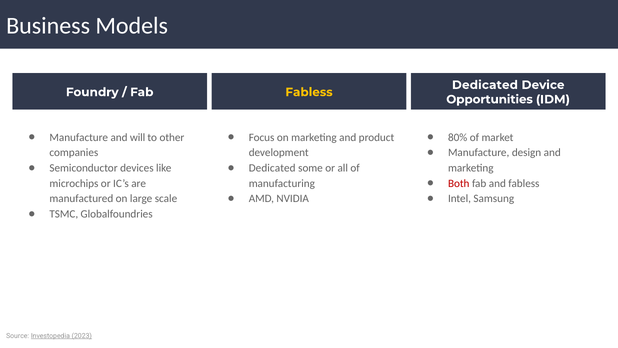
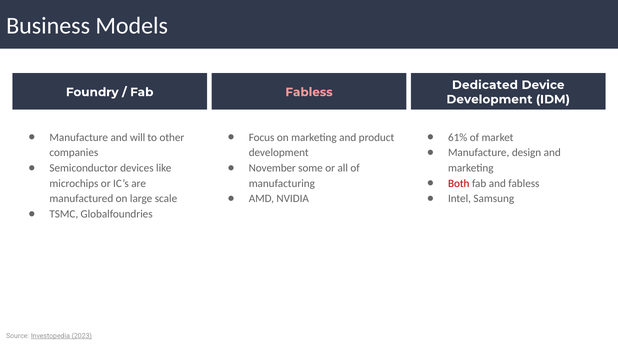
Fabless colour: yellow -> pink (309, 92)
Opportunities: Opportunities -> Development (489, 99)
80%: 80% -> 61% (458, 137)
Dedicated: Dedicated -> November (272, 168)
